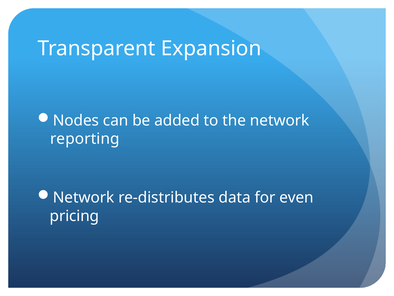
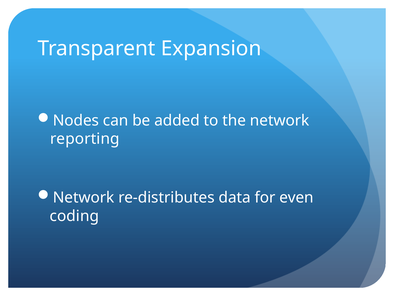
pricing: pricing -> coding (74, 216)
